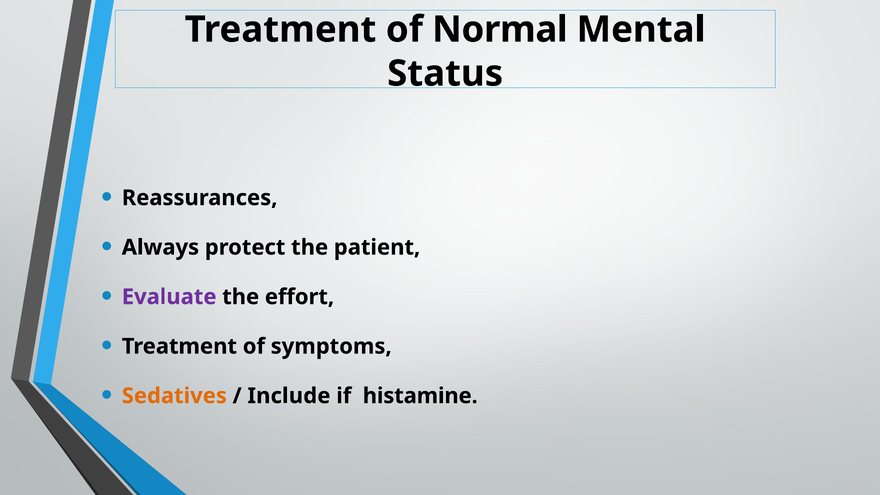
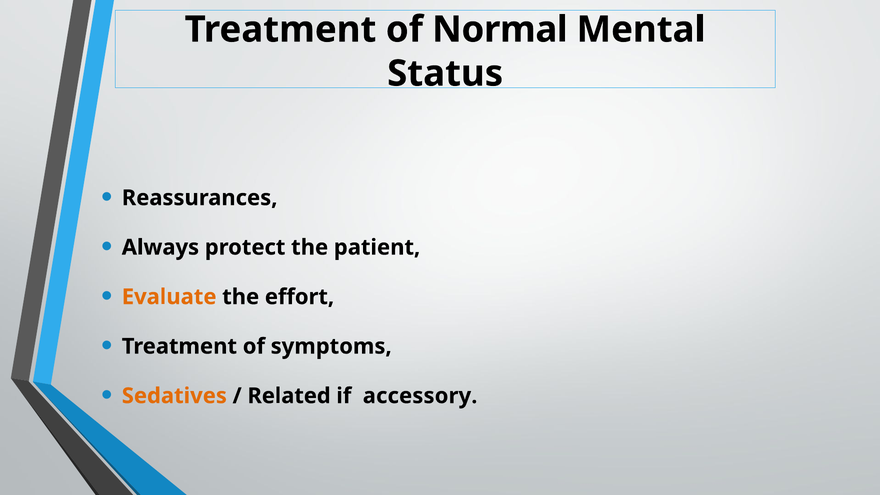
Evaluate colour: purple -> orange (169, 297)
Include: Include -> Related (289, 396)
histamine: histamine -> accessory (420, 396)
